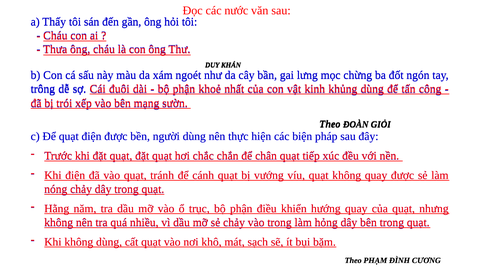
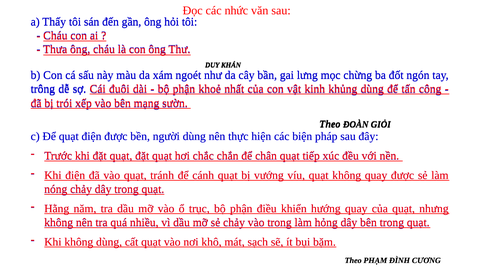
nước: nước -> nhức (236, 11)
